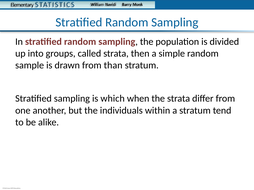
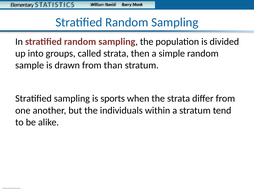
which: which -> sports (113, 99)
